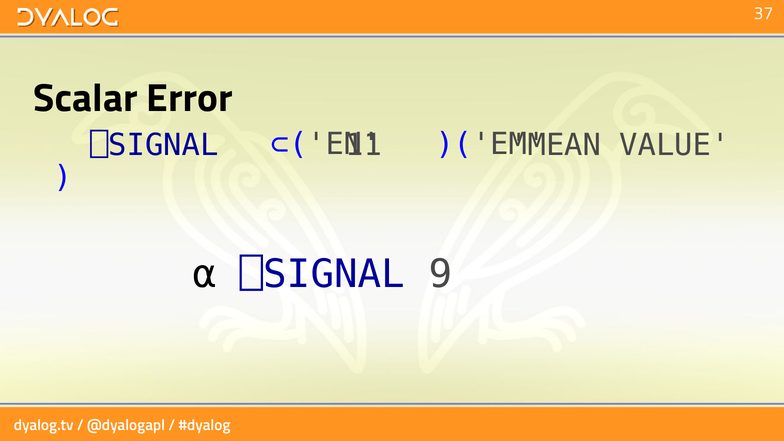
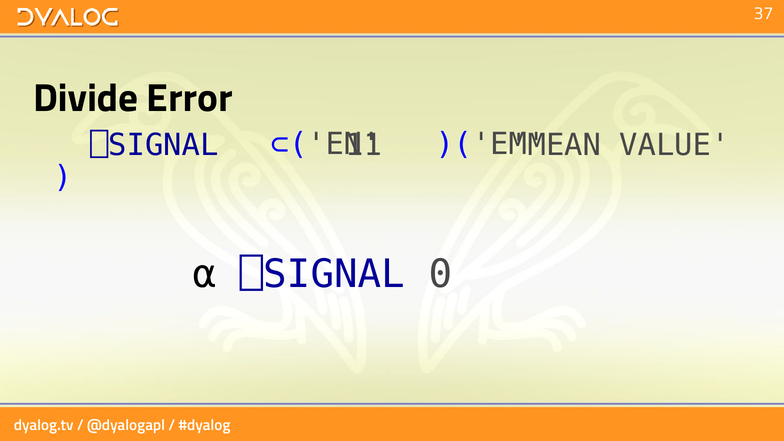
Scalar: Scalar -> Divide (86, 98)
9: 9 -> 0 (440, 274)
